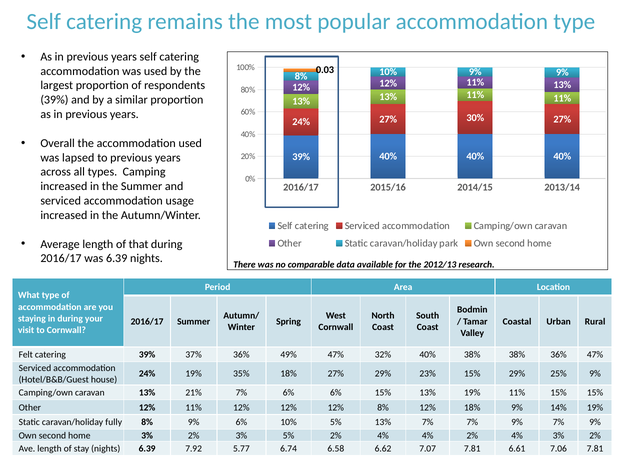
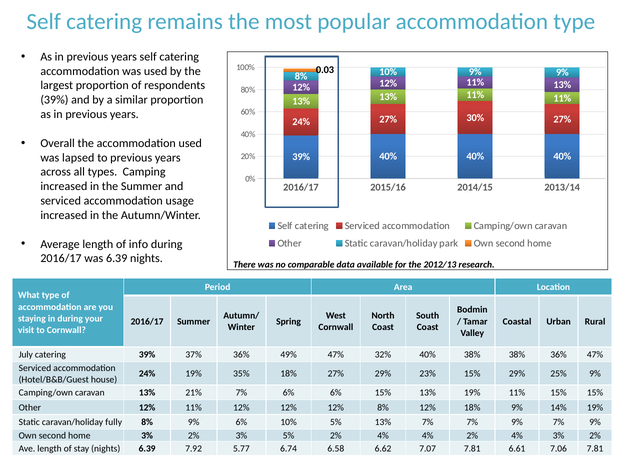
that: that -> info (138, 244)
Felt: Felt -> July (26, 355)
